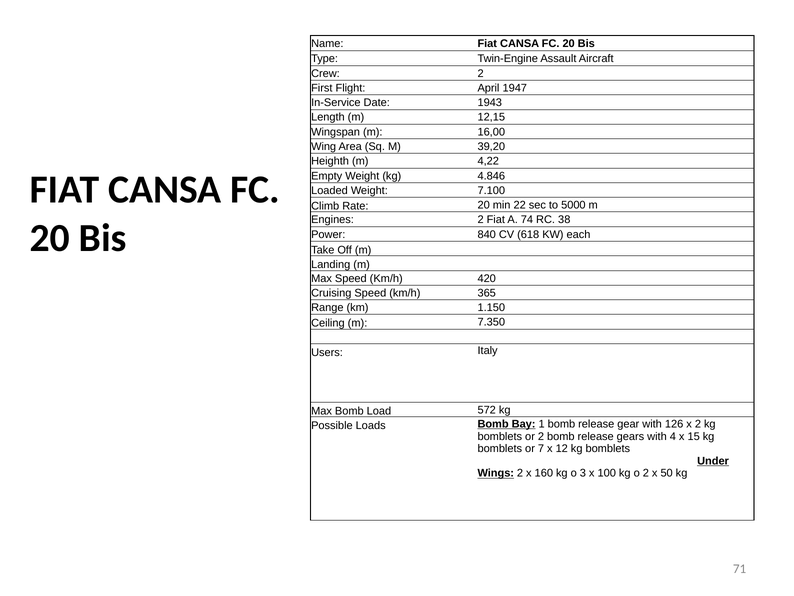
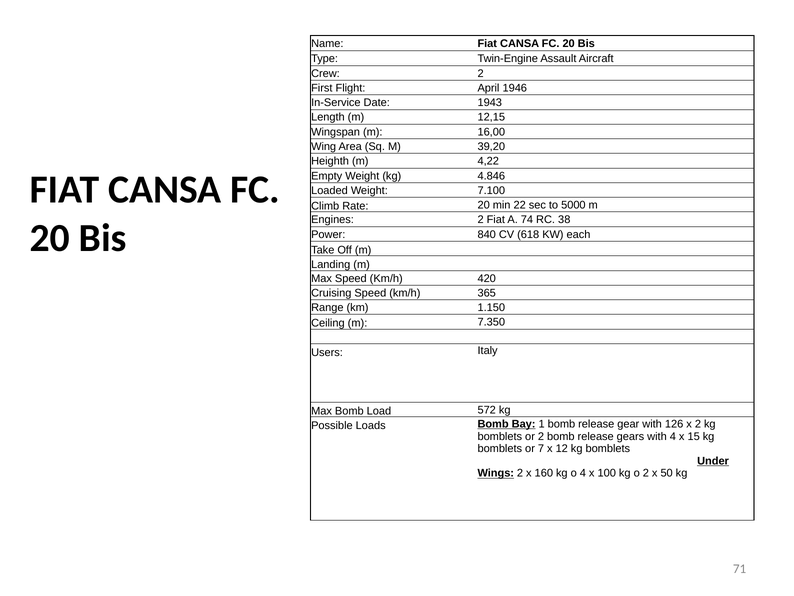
1947: 1947 -> 1946 (515, 88)
o 3: 3 -> 4 (583, 473)
